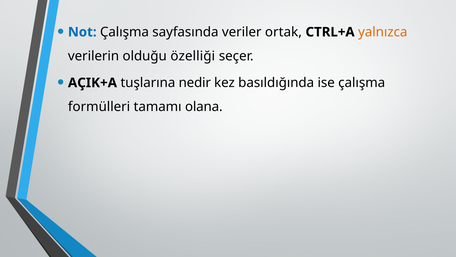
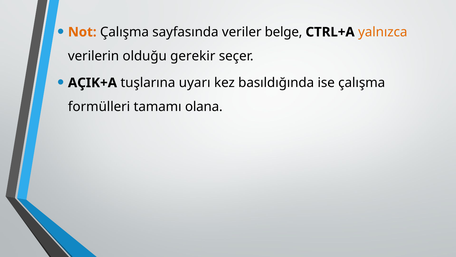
Not colour: blue -> orange (82, 32)
ortak: ortak -> belge (284, 32)
özelliği: özelliği -> gerekir (193, 56)
nedir: nedir -> uyarı (195, 83)
